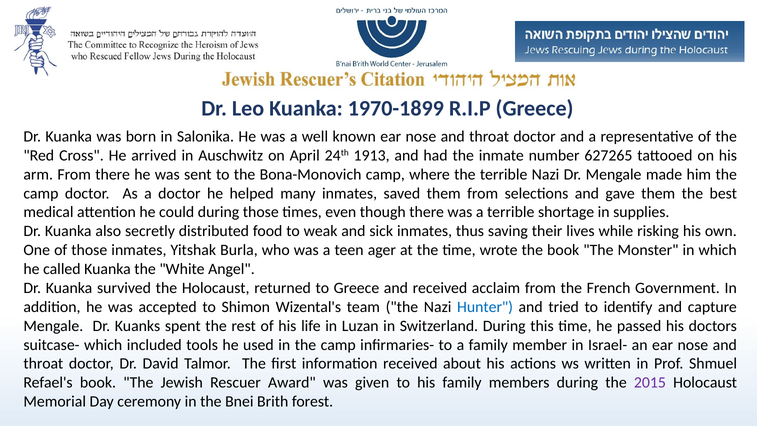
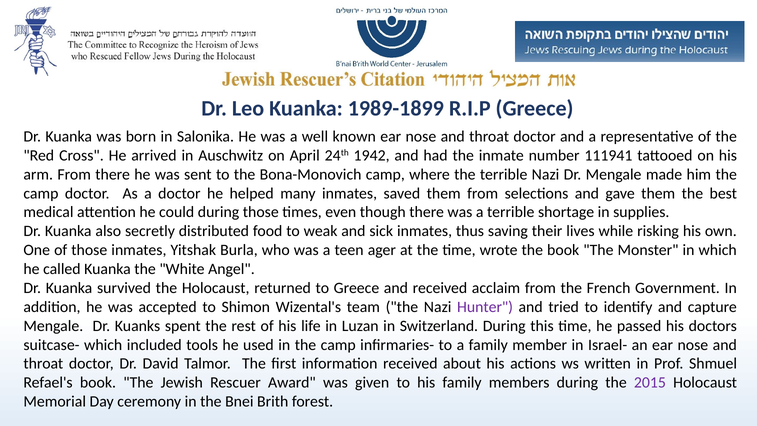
1970-1899: 1970-1899 -> 1989-1899 (396, 108)
1913: 1913 -> 1942 (372, 155)
627265: 627265 -> 111941 (608, 155)
Hunter colour: blue -> purple (485, 307)
